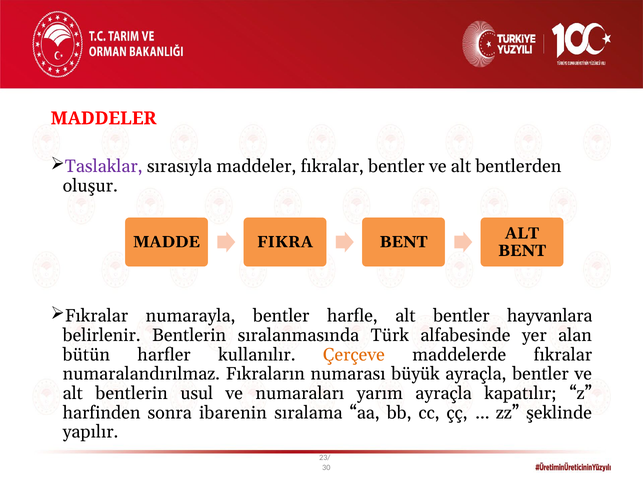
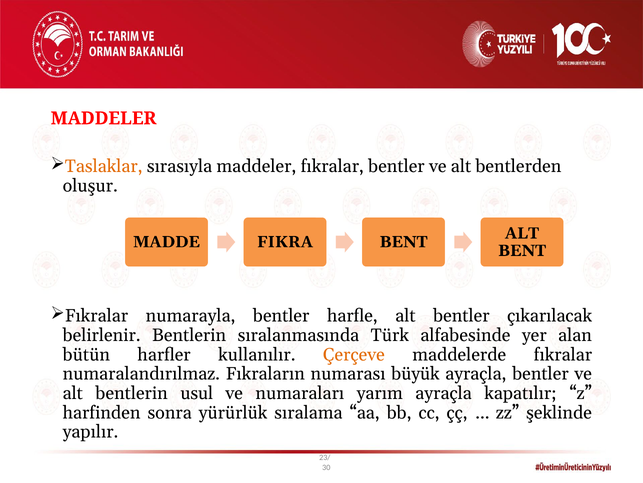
Taslaklar colour: purple -> orange (104, 166)
hayvanlara: hayvanlara -> çıkarılacak (550, 315)
ibarenin: ibarenin -> yürürlük (233, 412)
